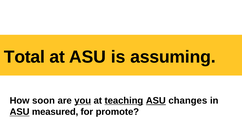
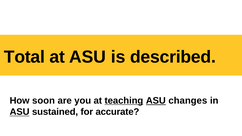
assuming: assuming -> described (173, 57)
you underline: present -> none (83, 101)
measured: measured -> sustained (55, 112)
promote: promote -> accurate (117, 112)
